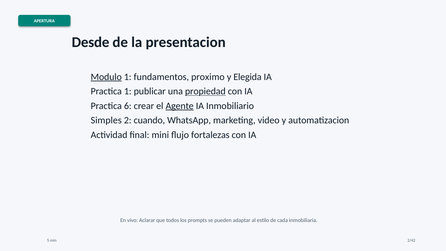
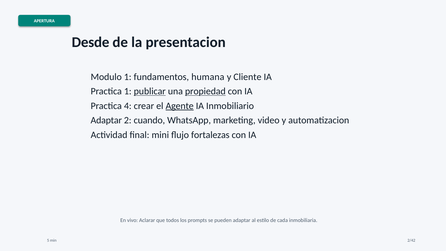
Modulo underline: present -> none (106, 77)
proximo: proximo -> humana (208, 77)
Elegida: Elegida -> Cliente (247, 77)
publicar underline: none -> present (150, 91)
6: 6 -> 4 (128, 106)
Simples: Simples -> Adaptar (106, 120)
